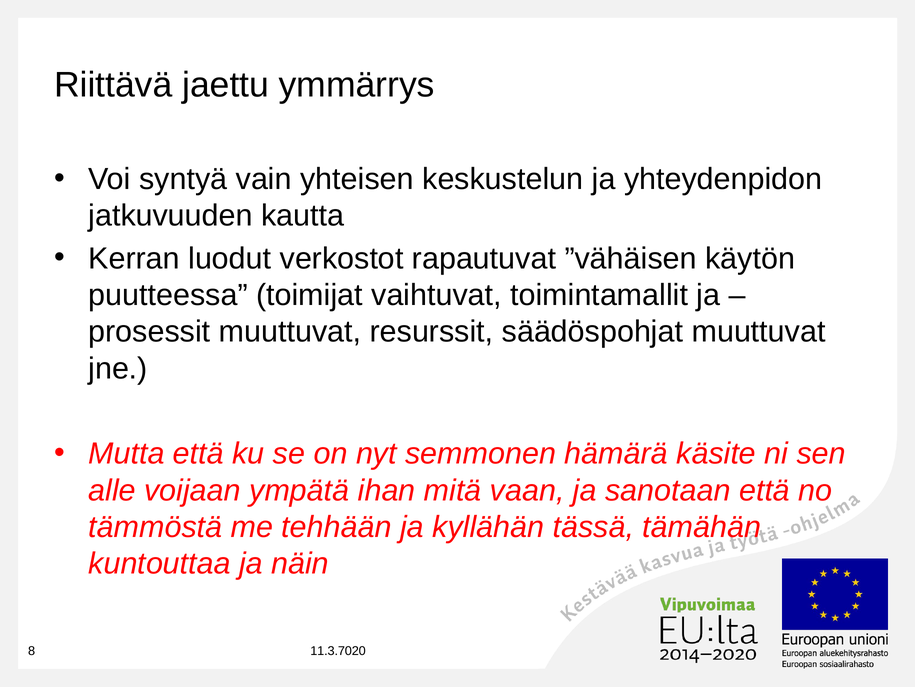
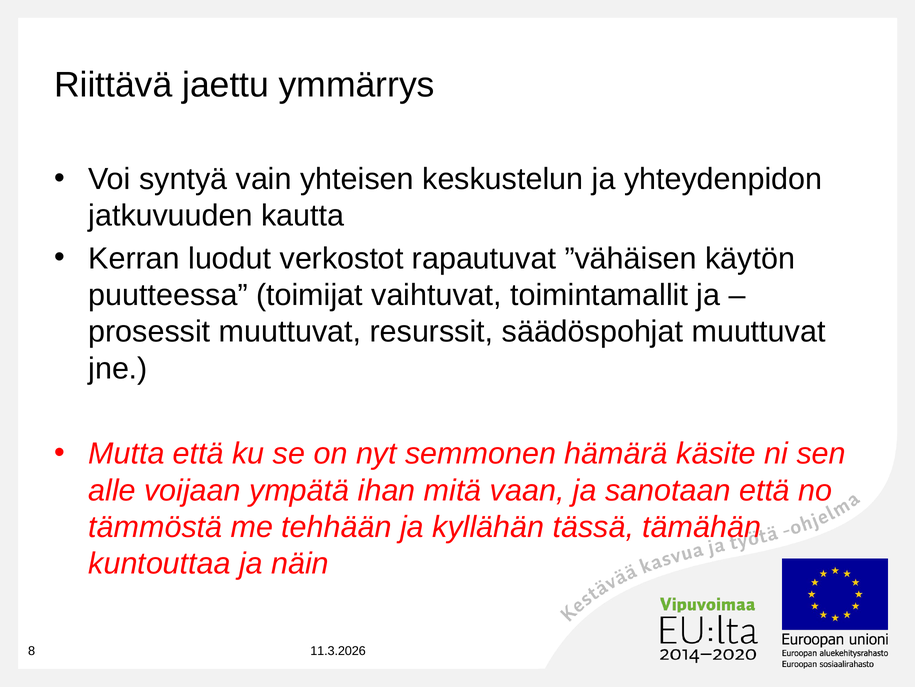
11.3.7020: 11.3.7020 -> 11.3.2026 (338, 650)
